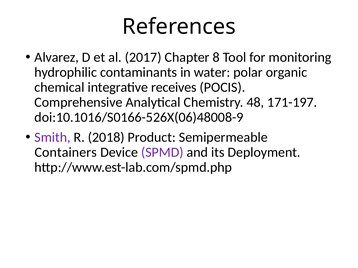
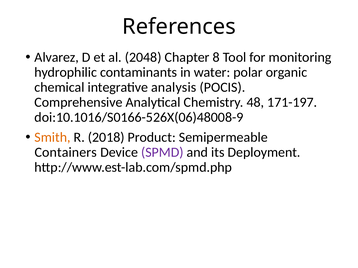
2017: 2017 -> 2048 (143, 57)
receives: receives -> analysis (174, 87)
Smith colour: purple -> orange (53, 138)
